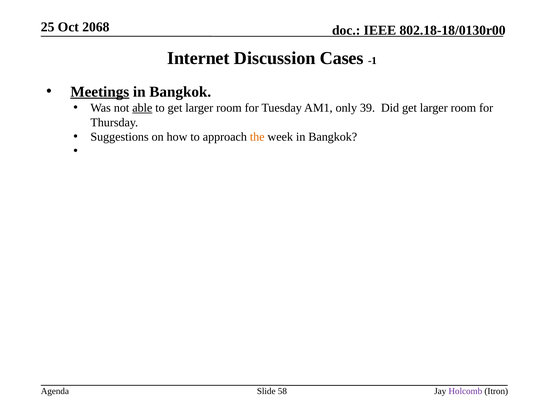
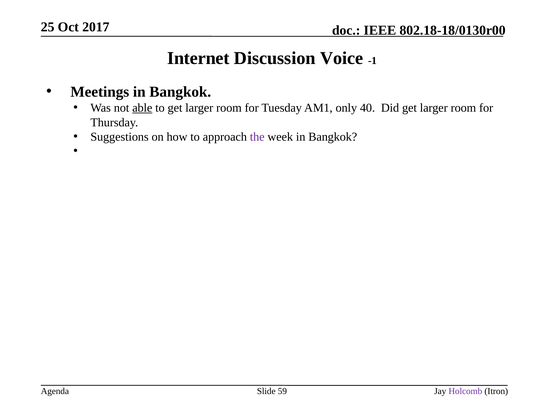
2068: 2068 -> 2017 (96, 27)
Cases: Cases -> Voice (342, 58)
Meetings underline: present -> none (100, 92)
39: 39 -> 40 (368, 108)
the colour: orange -> purple (257, 137)
58: 58 -> 59 (282, 391)
